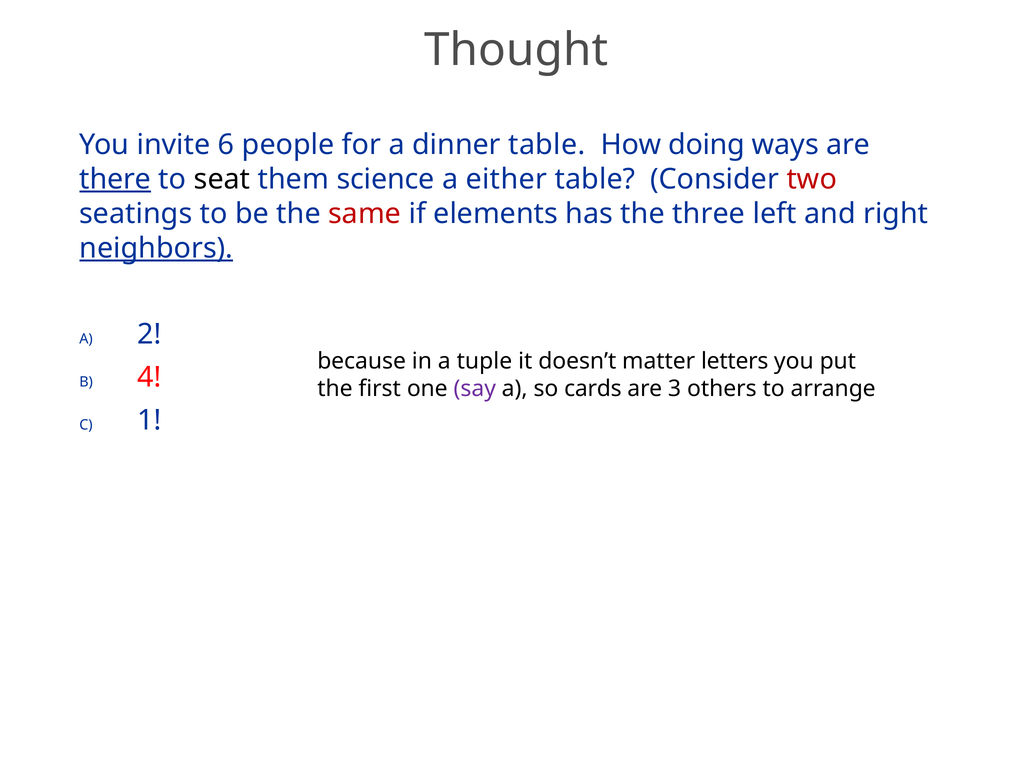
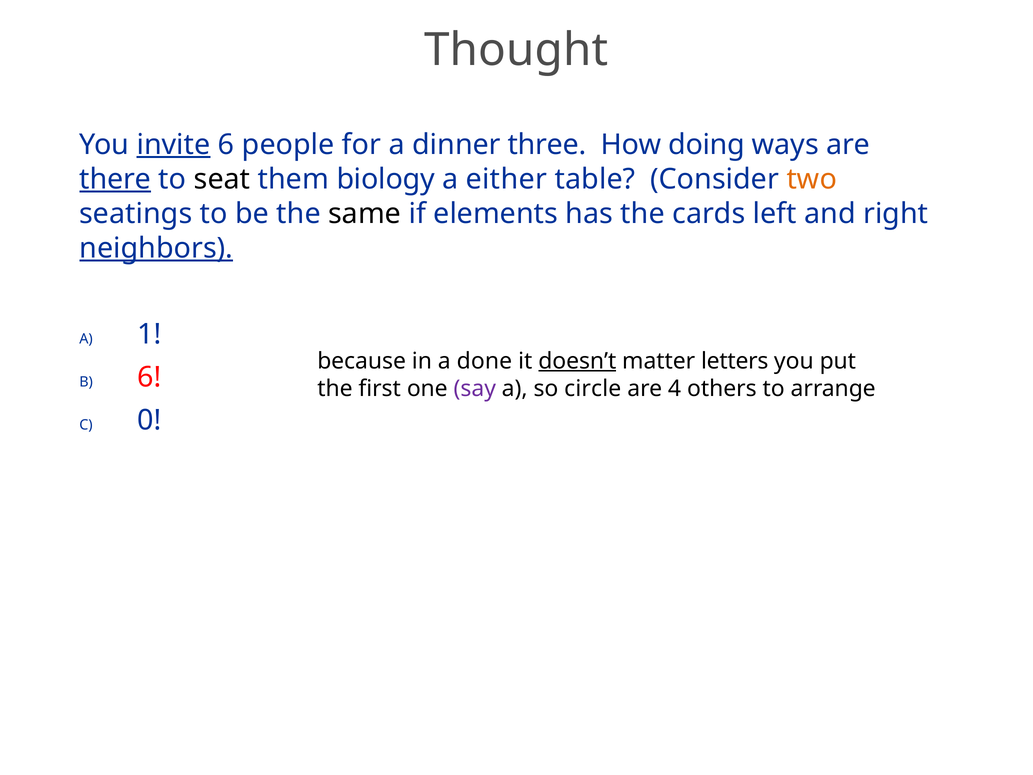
invite underline: none -> present (174, 145)
dinner table: table -> three (547, 145)
science: science -> biology (386, 179)
two colour: red -> orange (812, 179)
same colour: red -> black (365, 214)
three: three -> cards (709, 214)
2: 2 -> 1 (149, 334)
tuple: tuple -> done (484, 361)
doesn’t underline: none -> present (577, 361)
4: 4 -> 6 (149, 377)
cards: cards -> circle (593, 388)
3: 3 -> 4 (675, 388)
1: 1 -> 0 (149, 420)
